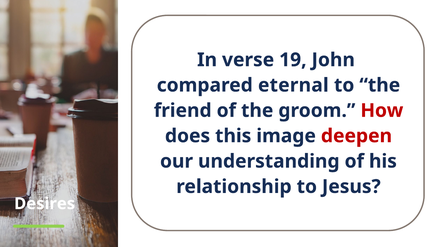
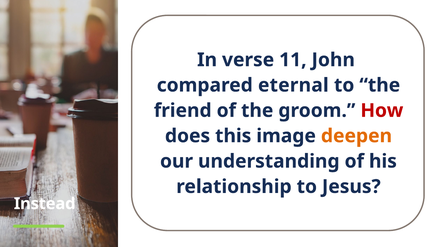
19: 19 -> 11 (293, 60)
deepen colour: red -> orange (356, 136)
Desires: Desires -> Instead (45, 204)
